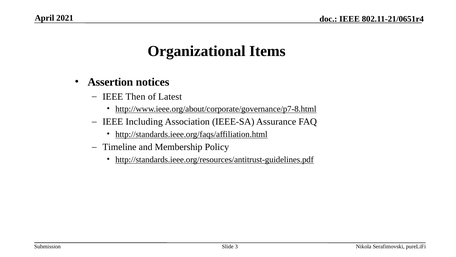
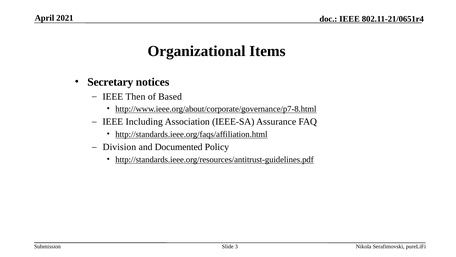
Assertion: Assertion -> Secretary (110, 82)
Latest: Latest -> Based (170, 96)
Timeline: Timeline -> Division (119, 147)
Membership: Membership -> Documented (179, 147)
